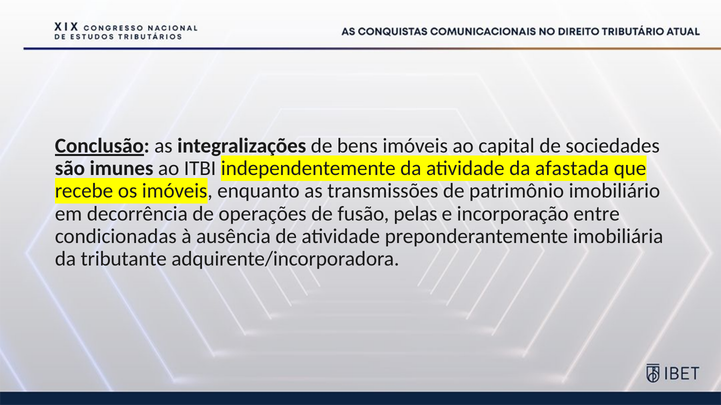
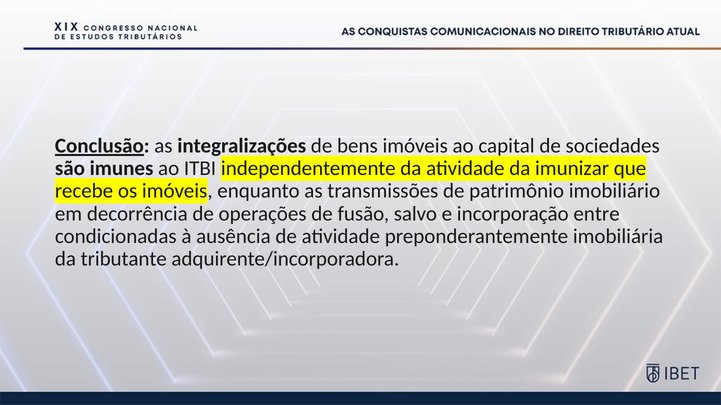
afastada: afastada -> imunizar (572, 169)
pelas: pelas -> salvo (415, 214)
